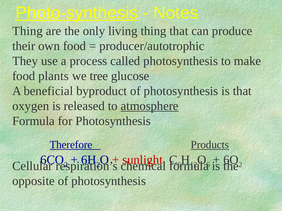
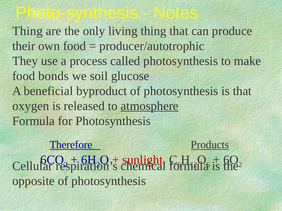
Photo-synthesis underline: present -> none (77, 13)
plants: plants -> bonds (54, 76)
tree: tree -> soil (99, 76)
